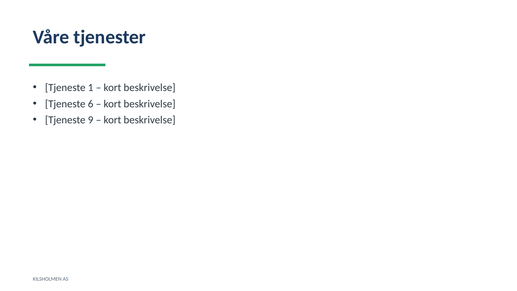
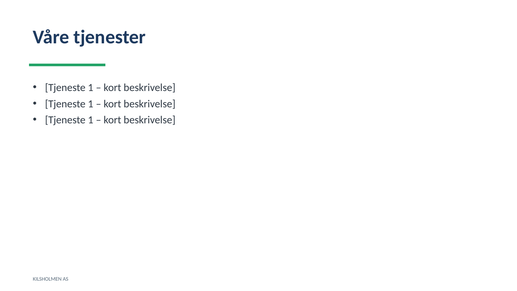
6: 6 -> 1 (91, 104)
9: 9 -> 1 (91, 120)
